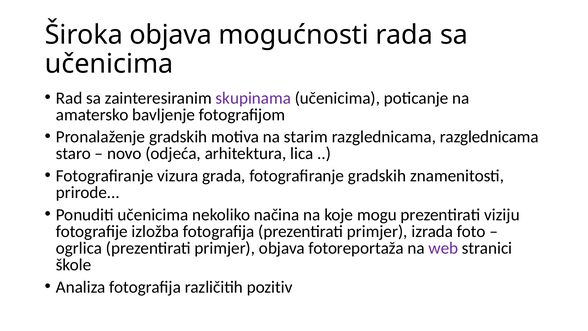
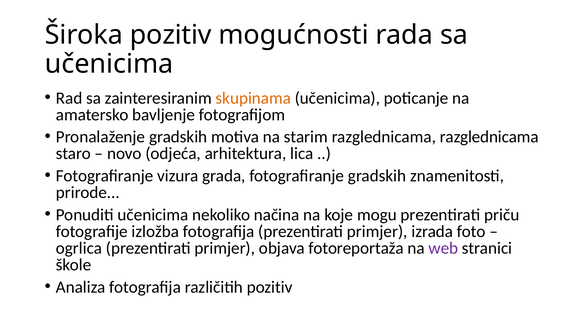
Široka objava: objava -> pozitiv (171, 35)
skupinama colour: purple -> orange (253, 98)
viziju: viziju -> priču (502, 215)
